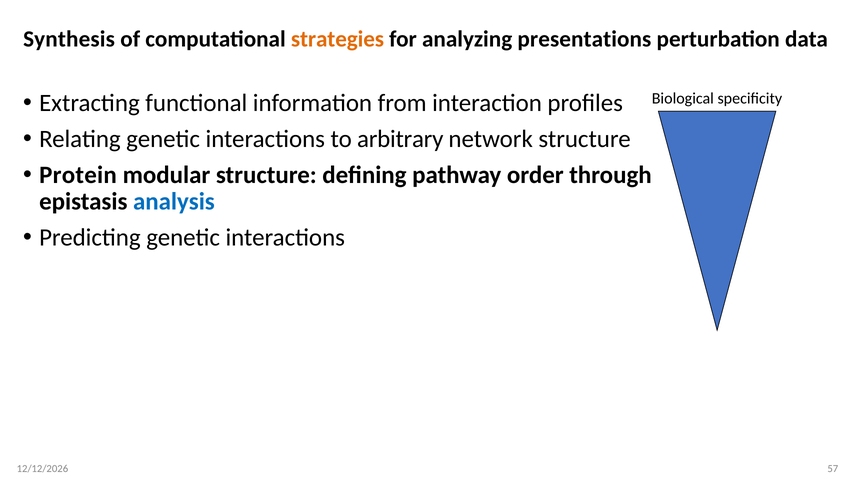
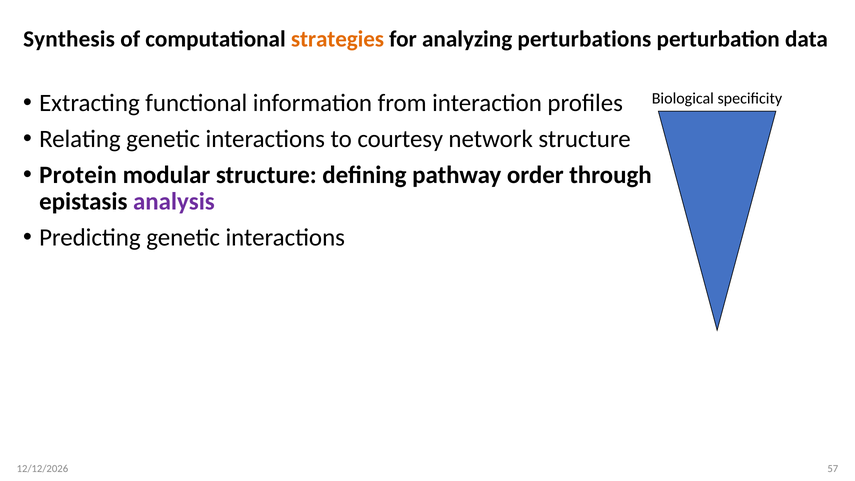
presentations: presentations -> perturbations (584, 39)
arbitrary: arbitrary -> courtesy (400, 139)
analysis colour: blue -> purple (174, 202)
